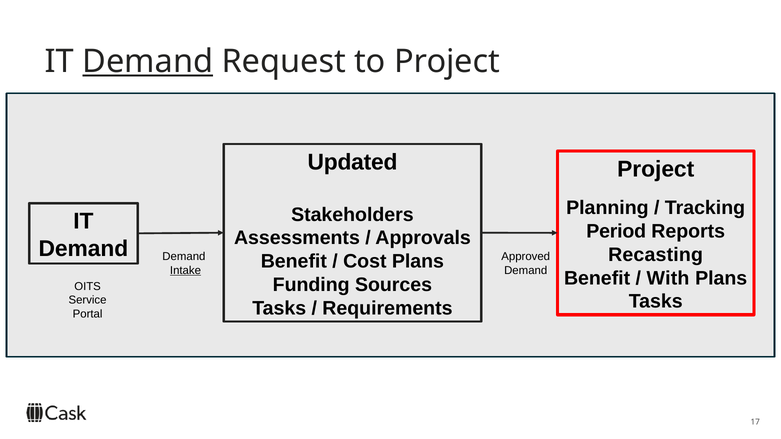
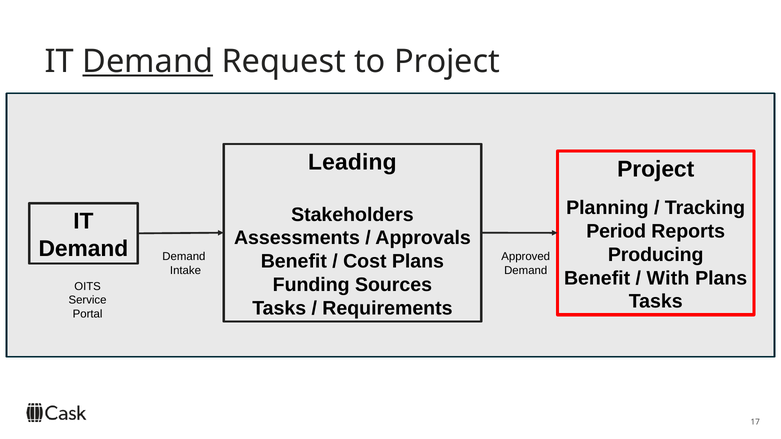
Updated: Updated -> Leading (352, 162)
Recasting: Recasting -> Producing (656, 255)
Intake underline: present -> none (185, 271)
